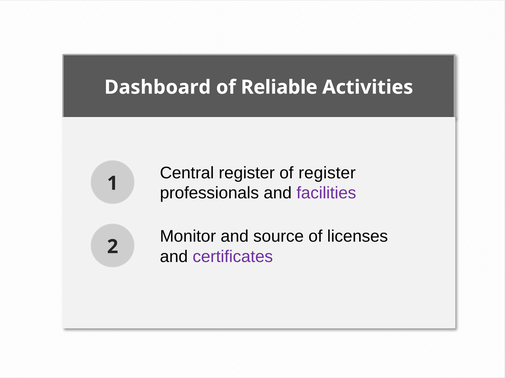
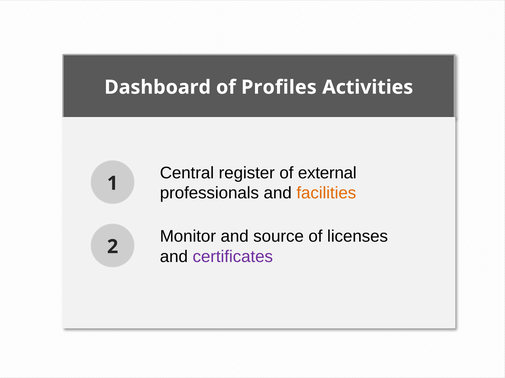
Reliable: Reliable -> Profiles (279, 87)
of register: register -> external (327, 173)
facilities colour: purple -> orange (326, 193)
